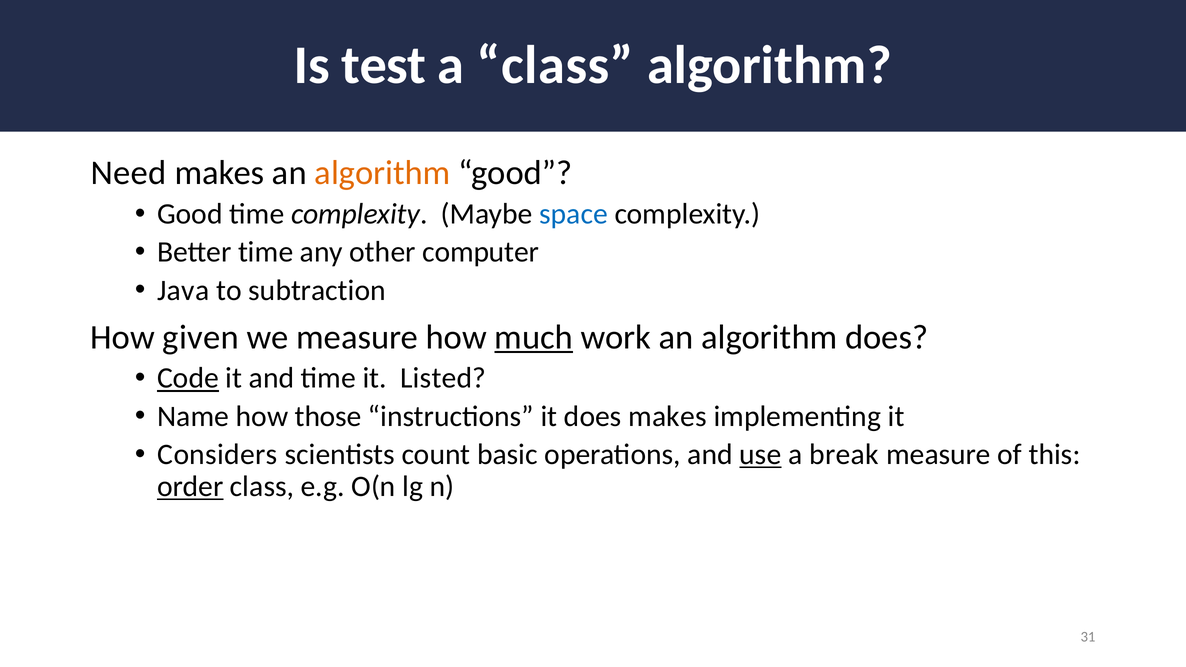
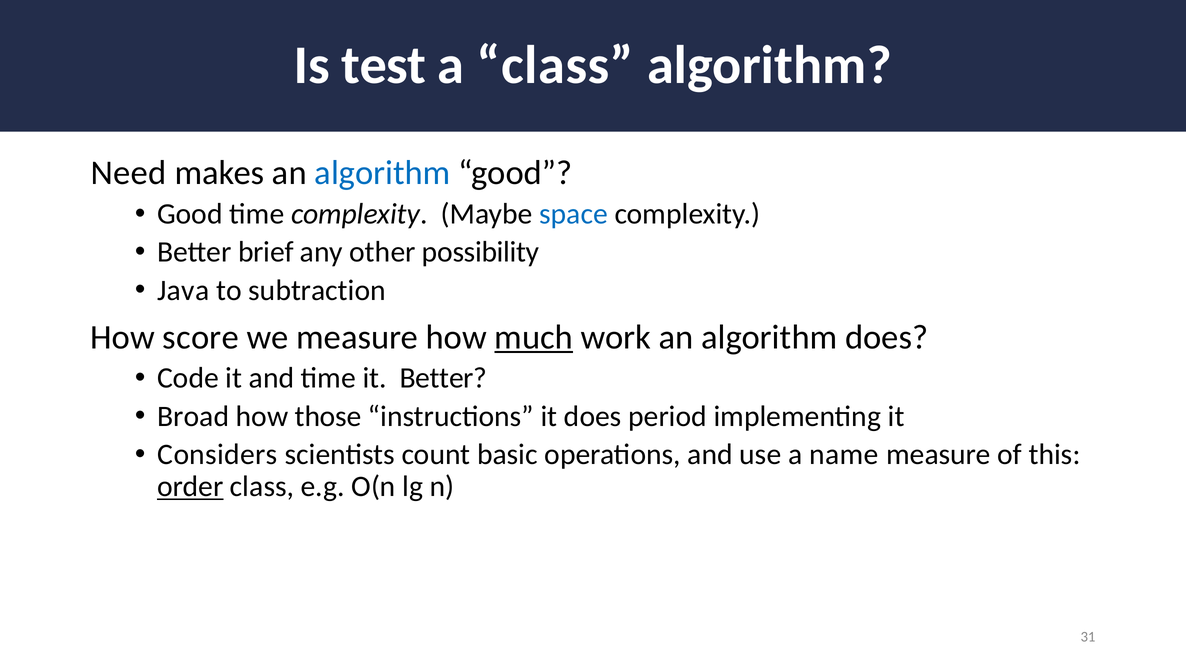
algorithm colour: orange -> blue (382, 173)
Better time: time -> brief (266, 252)
computer: computer -> possibility (481, 252)
given: given -> score (201, 337)
Code underline: present -> none (188, 378)
it Listed: Listed -> Better (443, 378)
Name: Name -> Broad (193, 416)
does makes: makes -> period (668, 416)
use underline: present -> none (760, 455)
break: break -> name (844, 455)
